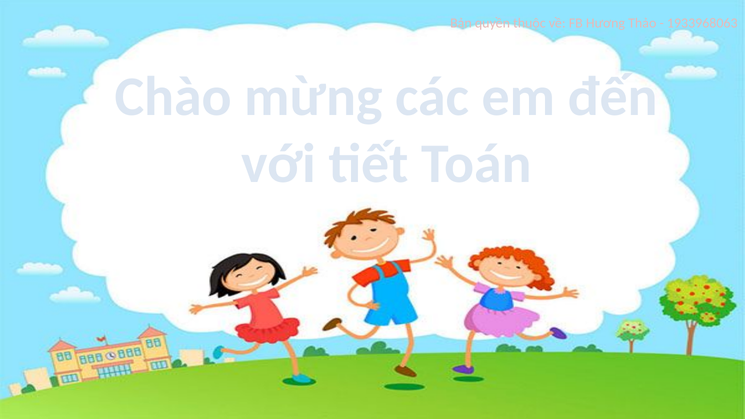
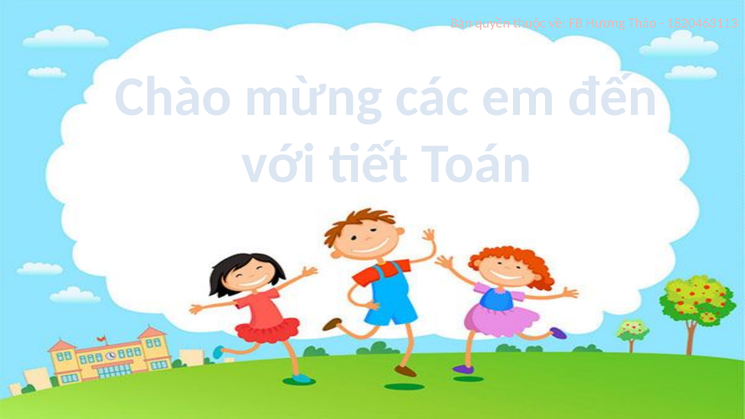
1933968063: 1933968063 -> 1820463113 (702, 23)
